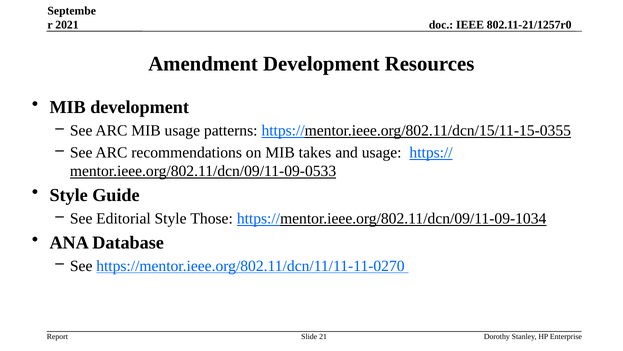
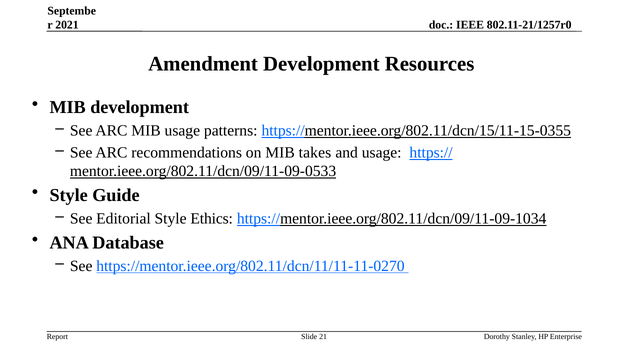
Those: Those -> Ethics (212, 218)
